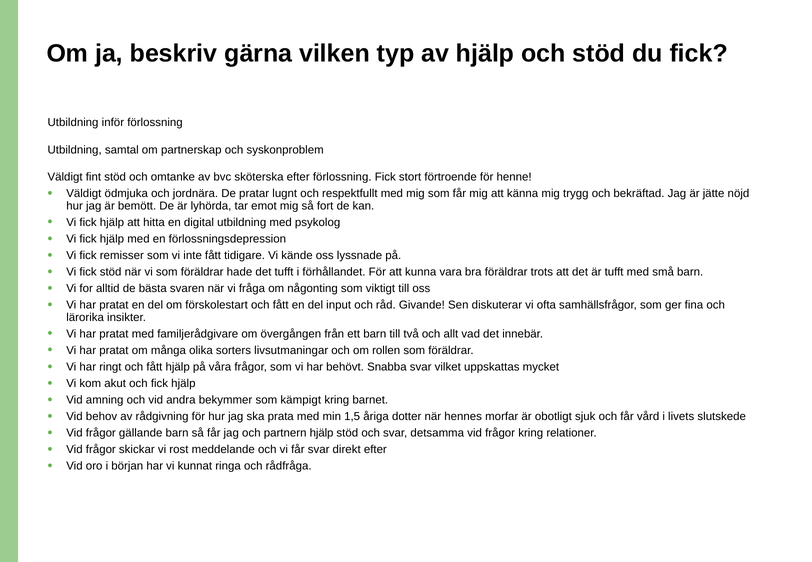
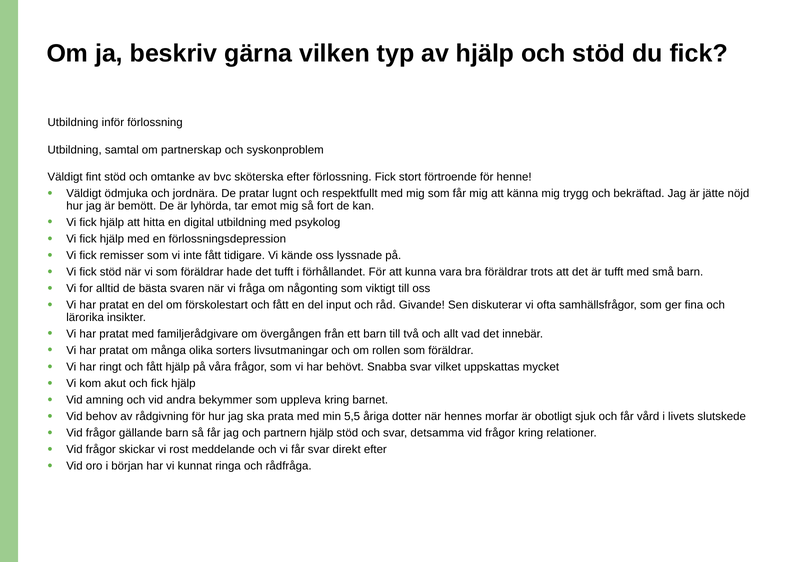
kämpigt: kämpigt -> uppleva (301, 400)
1,5: 1,5 -> 5,5 (352, 416)
